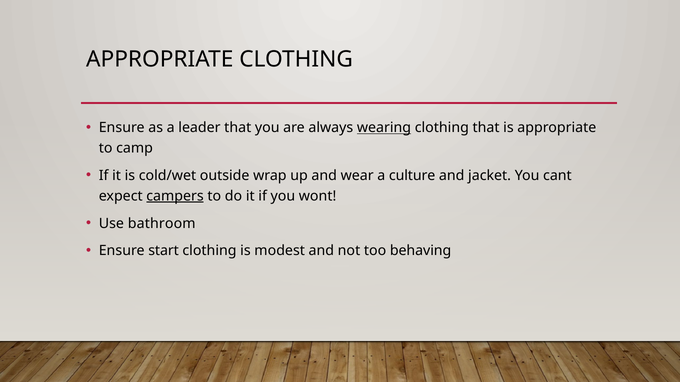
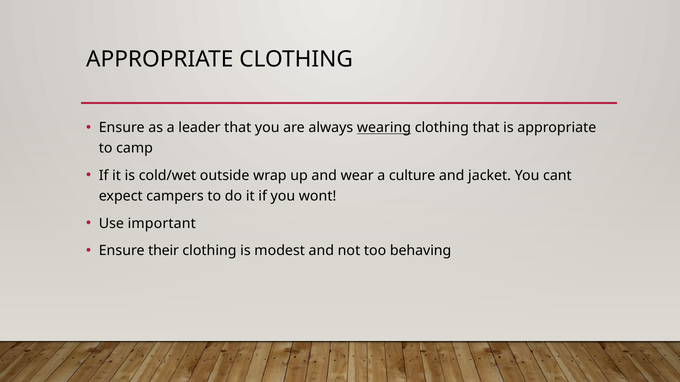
campers underline: present -> none (175, 196)
bathroom: bathroom -> important (162, 224)
start: start -> their (164, 251)
